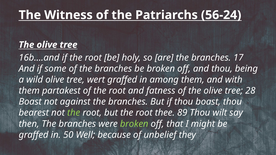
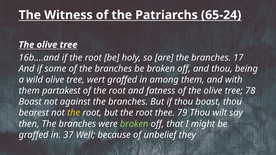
56-24: 56-24 -> 65-24 (221, 15)
28: 28 -> 78 (250, 91)
the colour: light green -> yellow (74, 113)
89: 89 -> 79 (182, 113)
50: 50 -> 37 (68, 135)
